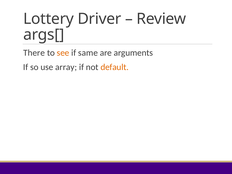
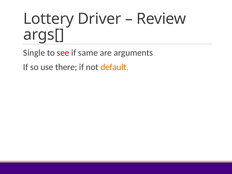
There: There -> Single (34, 53)
see colour: orange -> red (63, 53)
array: array -> there (66, 67)
